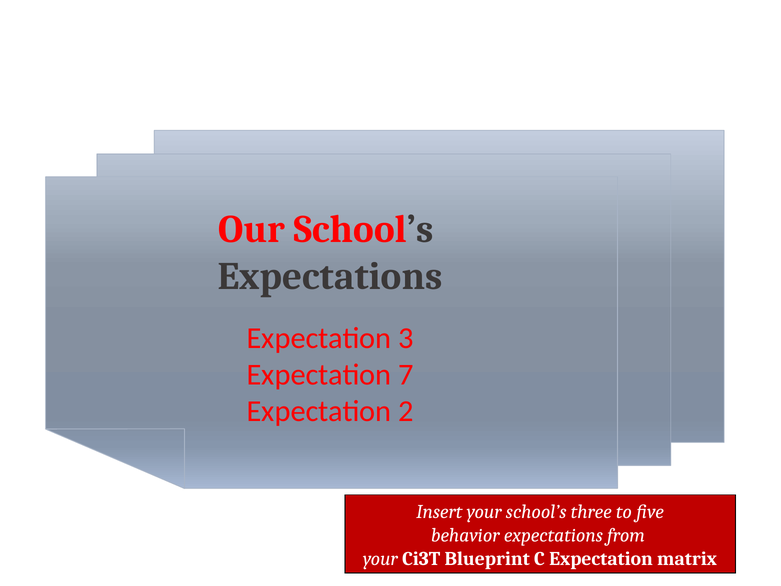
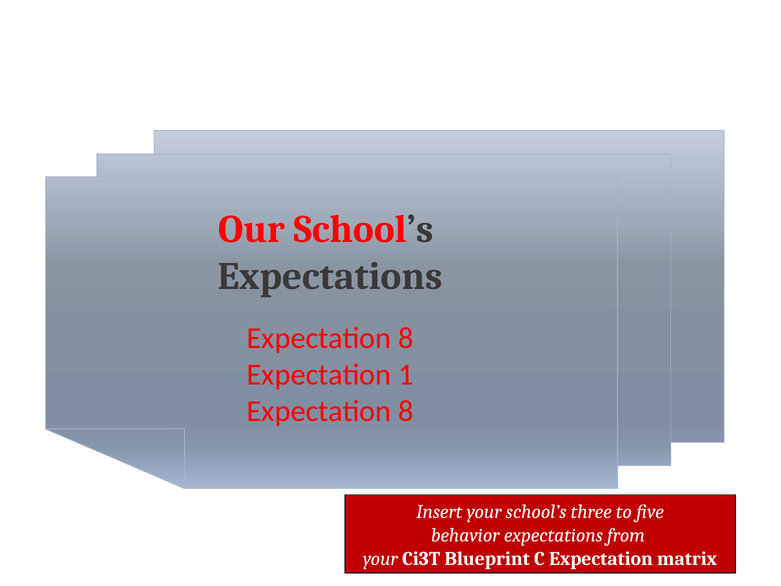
3: 3 -> 8 (406, 338)
7: 7 -> 1 (406, 375)
2: 2 -> 8 (406, 411)
